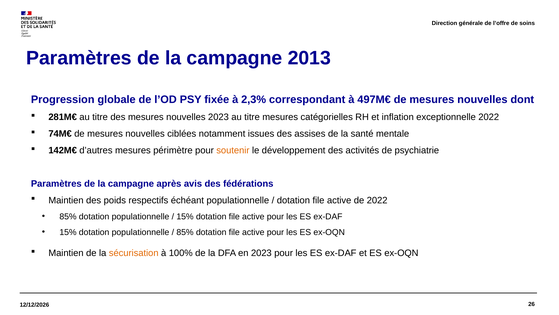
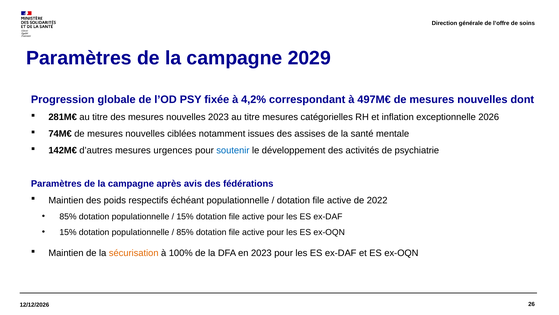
2013: 2013 -> 2029 (309, 58)
2,3%: 2,3% -> 4,2% (254, 100)
exceptionnelle 2022: 2022 -> 2026 (489, 117)
périmètre: périmètre -> urgences (173, 150)
soutenir colour: orange -> blue (233, 150)
